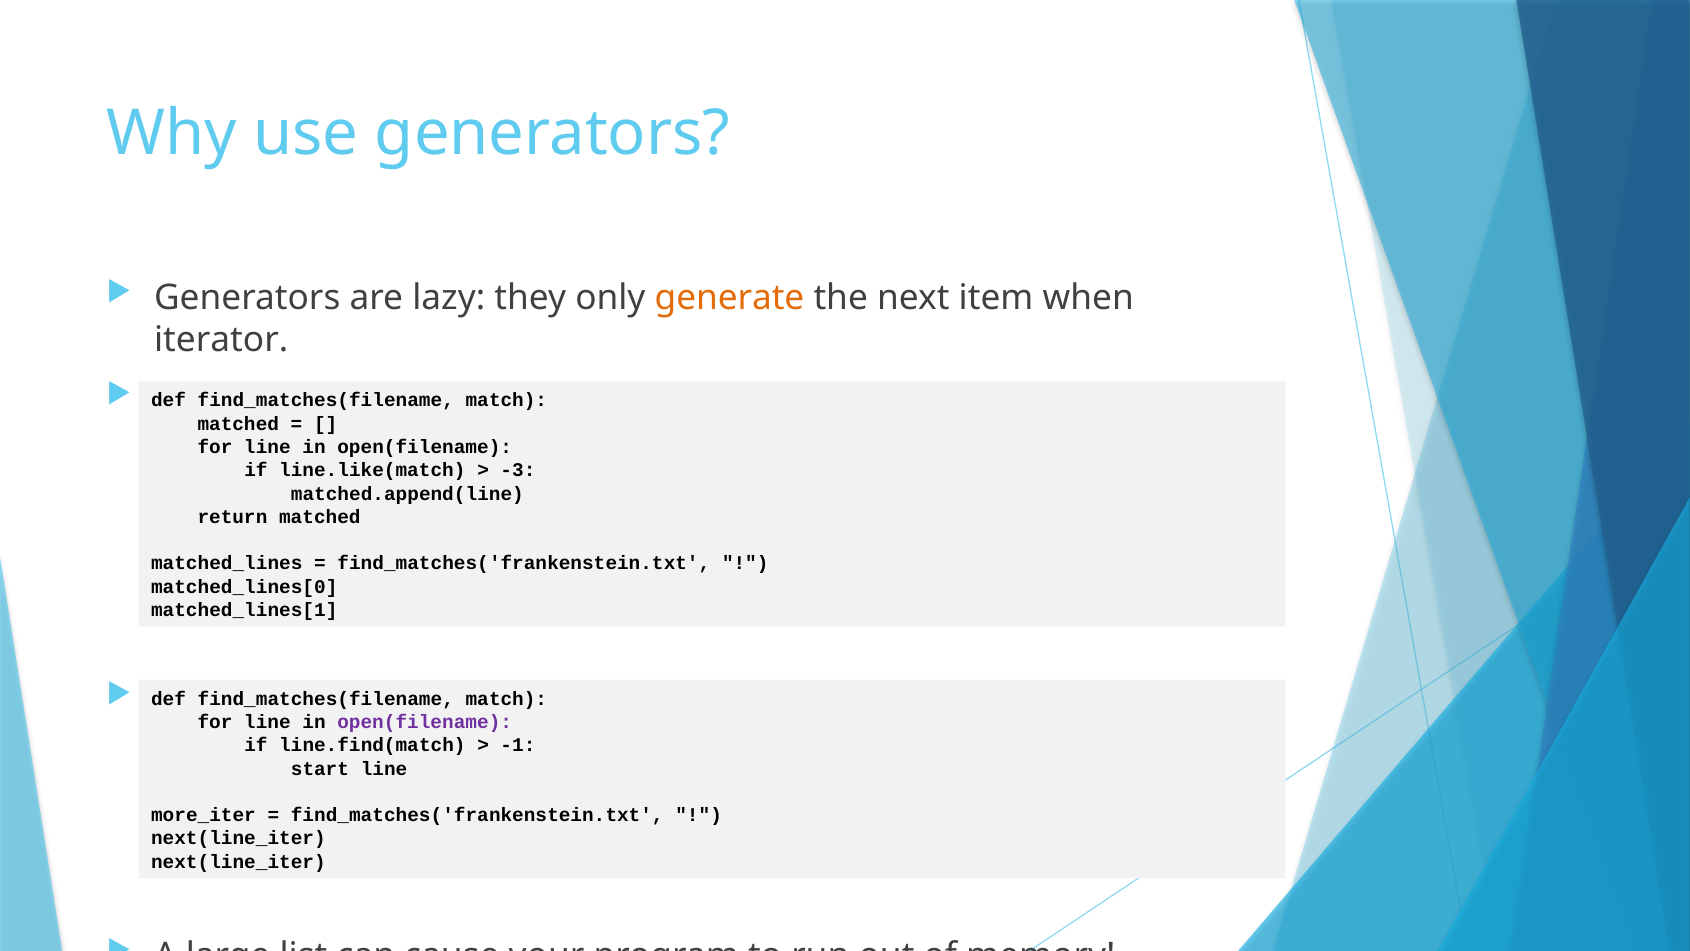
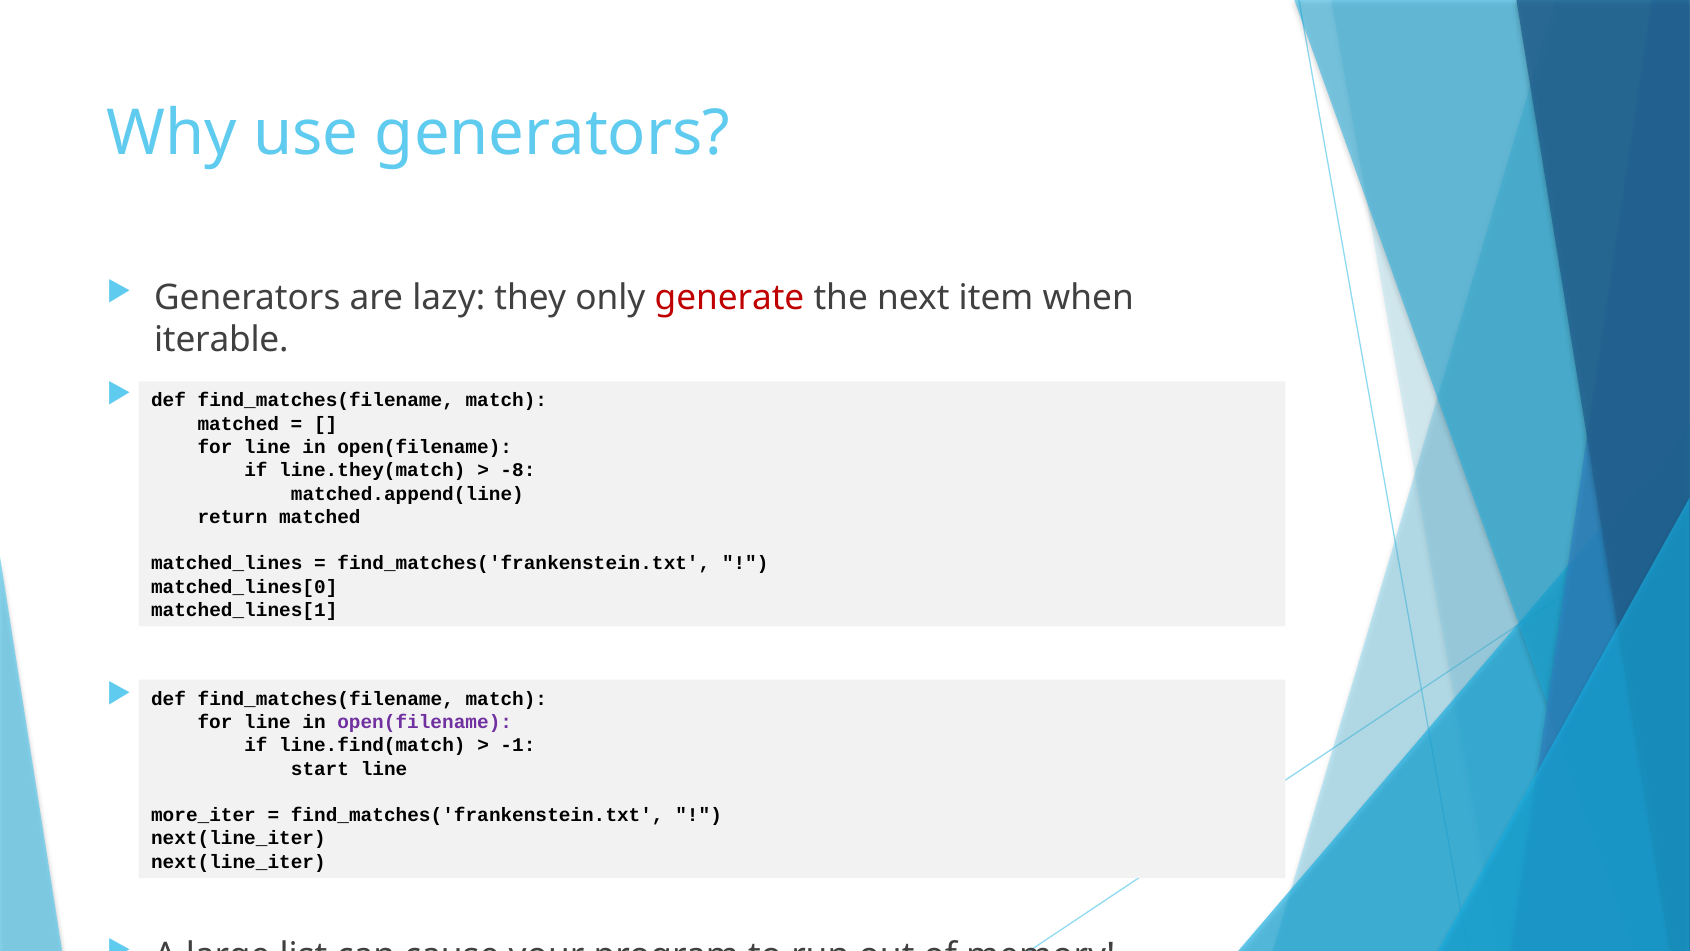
generate colour: orange -> red (730, 298)
iterator: iterator -> iterable (221, 340)
line.like(match: line.like(match -> line.they(match (372, 470)
-3: -3 -> -8 (518, 470)
